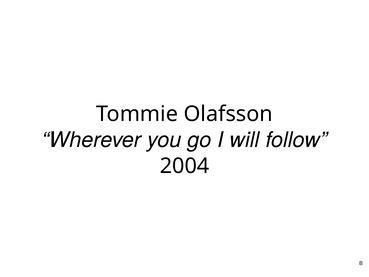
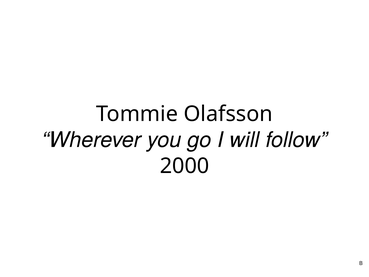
2004: 2004 -> 2000 (185, 166)
